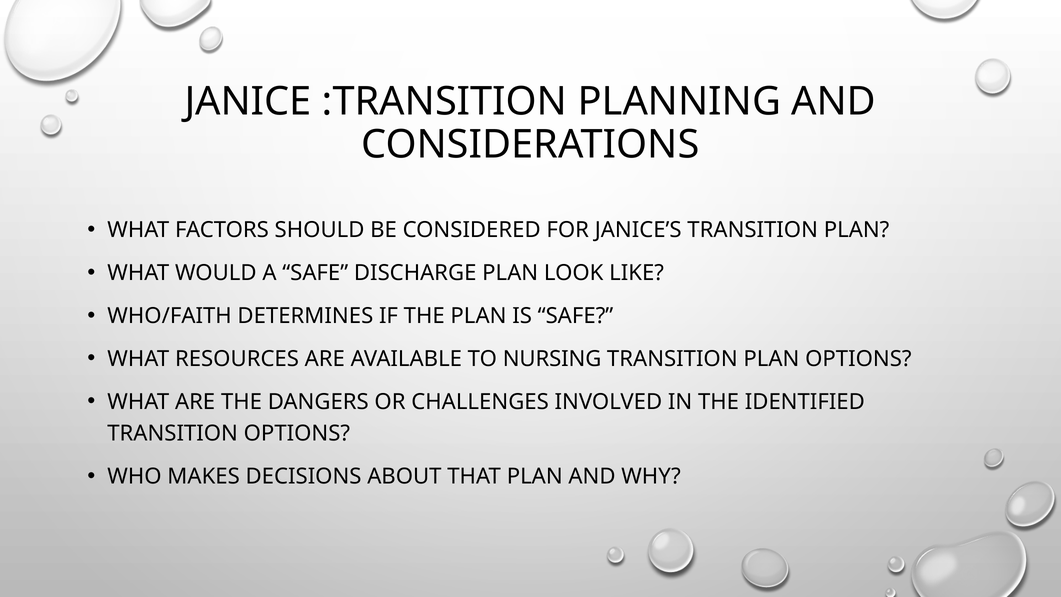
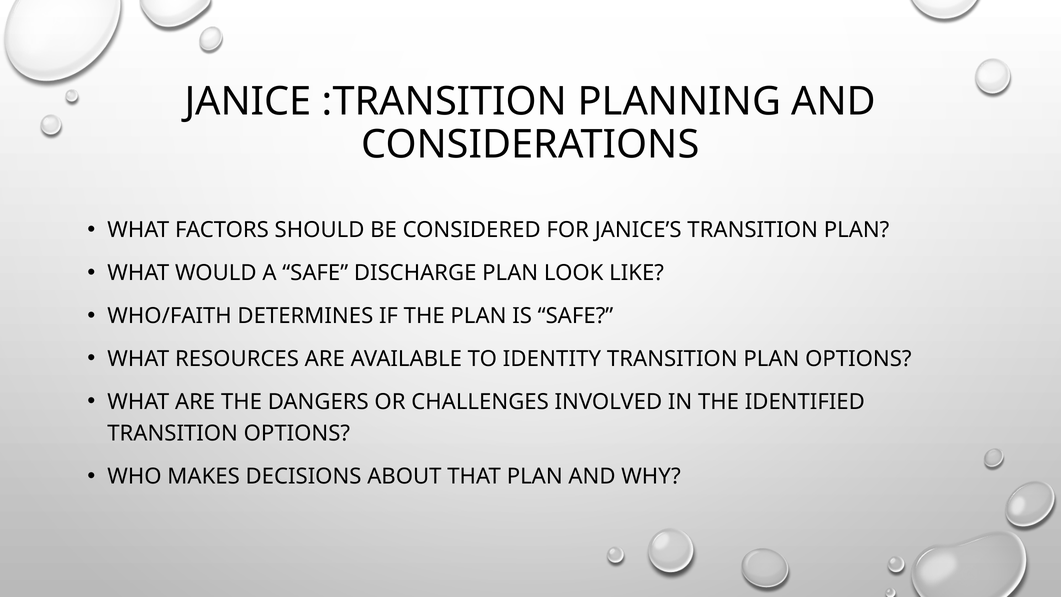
NURSING: NURSING -> IDENTITY (552, 359)
